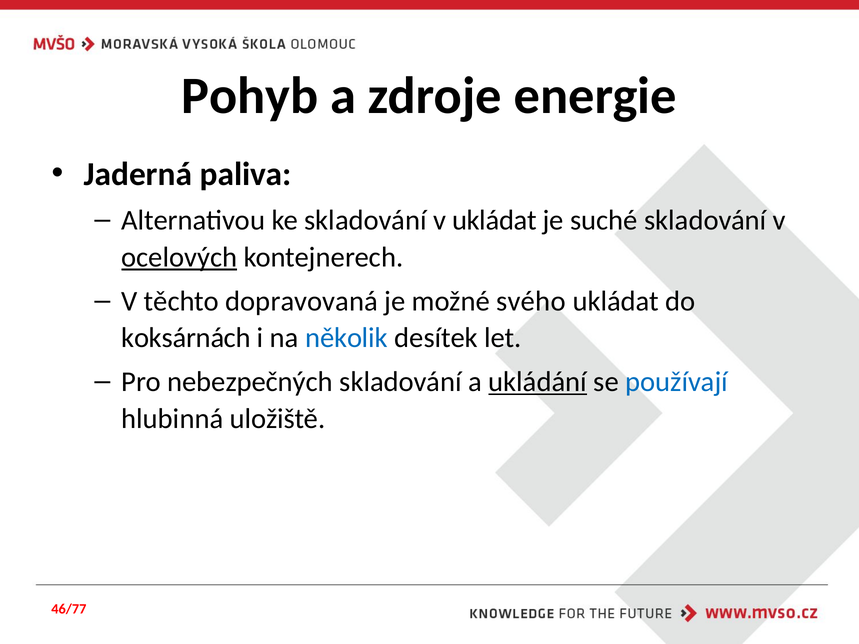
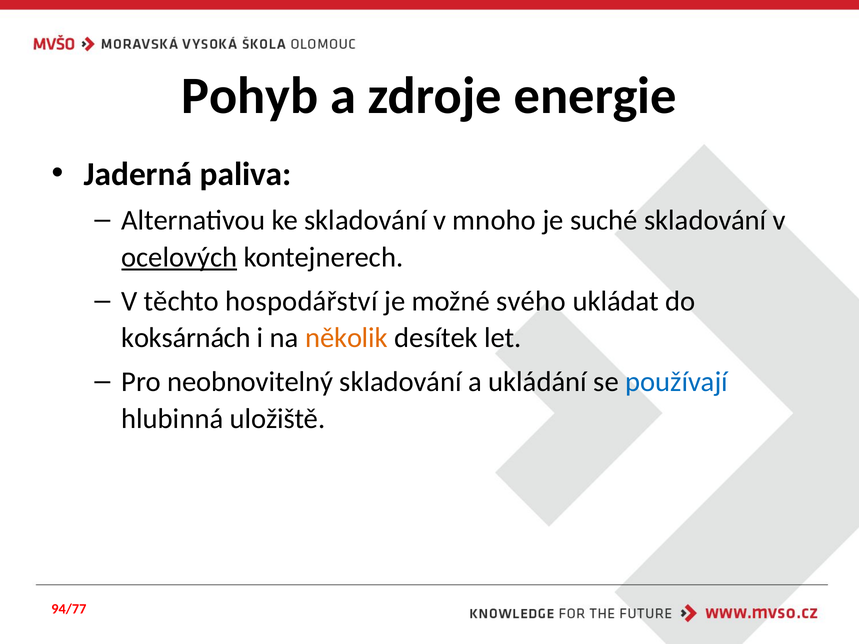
v ukládat: ukládat -> mnoho (494, 221)
dopravovaná: dopravovaná -> hospodářství (301, 301)
několik colour: blue -> orange (347, 338)
nebezpečných: nebezpečných -> neobnovitelný (250, 382)
ukládání underline: present -> none (538, 382)
46/77: 46/77 -> 94/77 (69, 609)
